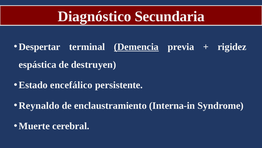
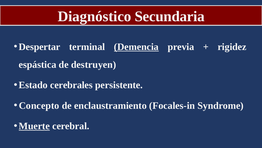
encefálico: encefálico -> cerebrales (71, 85)
Reynaldo: Reynaldo -> Concepto (39, 105)
Interna-in: Interna-in -> Focales-in (172, 105)
Muerte underline: none -> present (34, 126)
